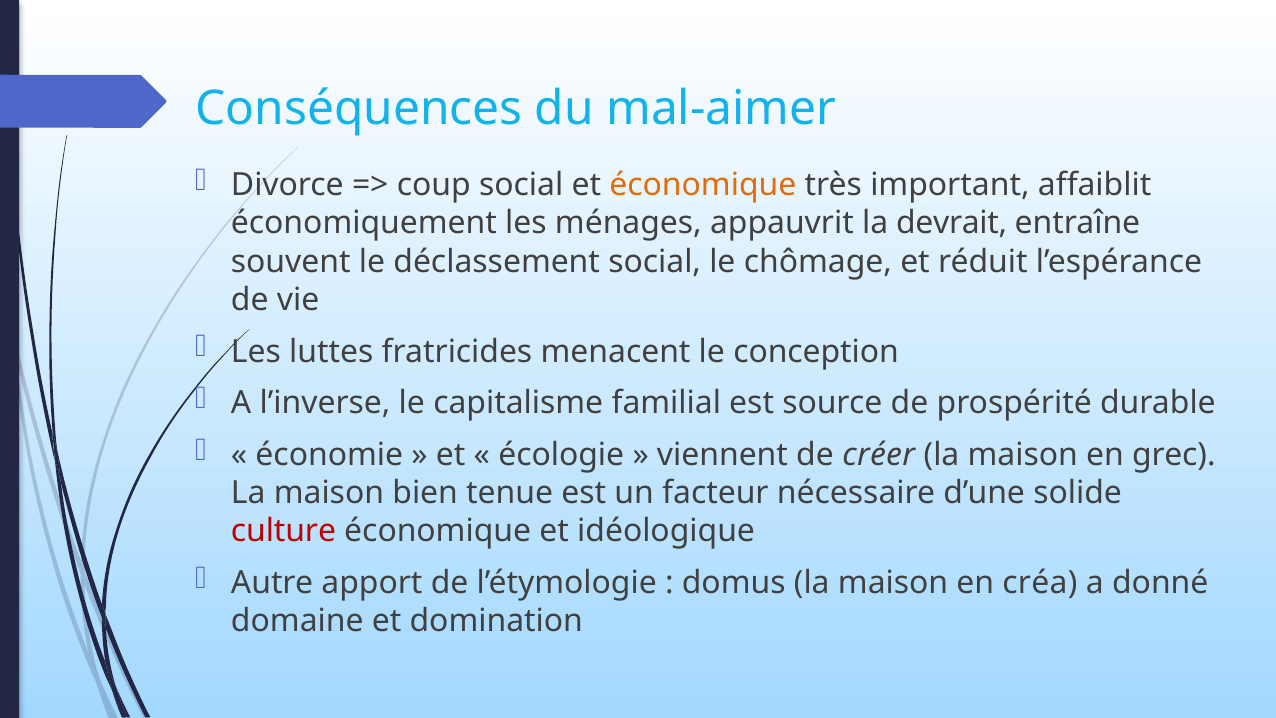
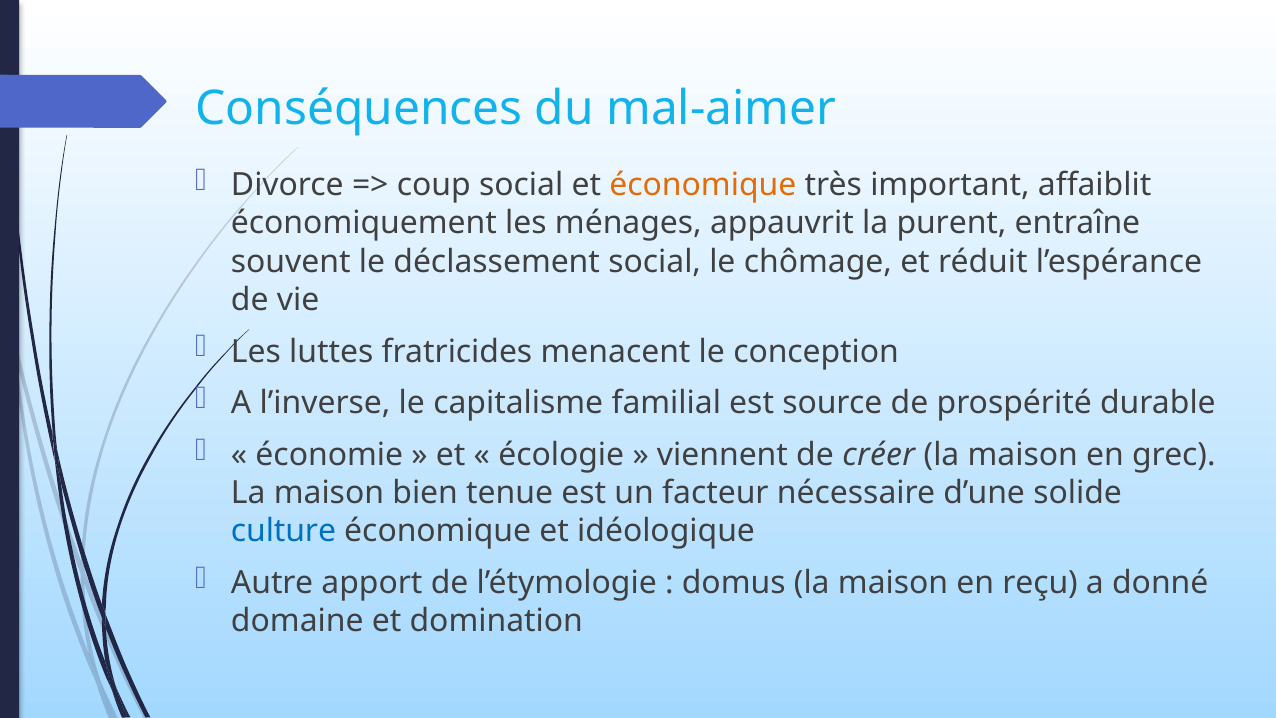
devrait: devrait -> purent (951, 223)
culture colour: red -> blue (284, 531)
créa: créa -> reçu (1040, 583)
